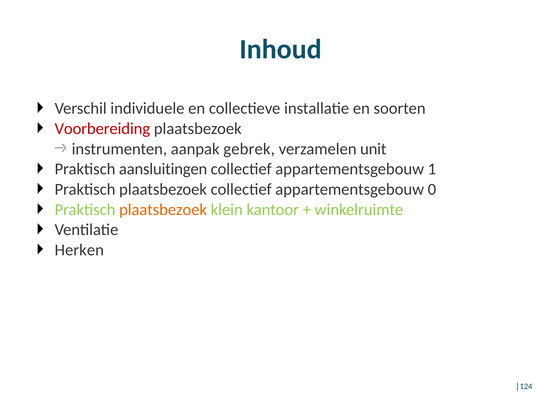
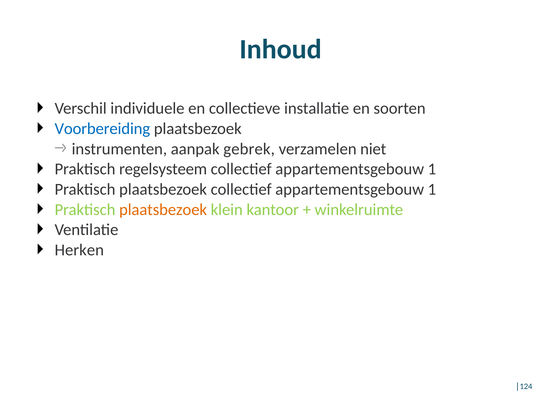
Voorbereiding colour: red -> blue (102, 129)
unit: unit -> niet (373, 149)
aansluitingen: aansluitingen -> regelsysteem (163, 169)
plaatsbezoek collectief appartementsgebouw 0: 0 -> 1 (432, 189)
